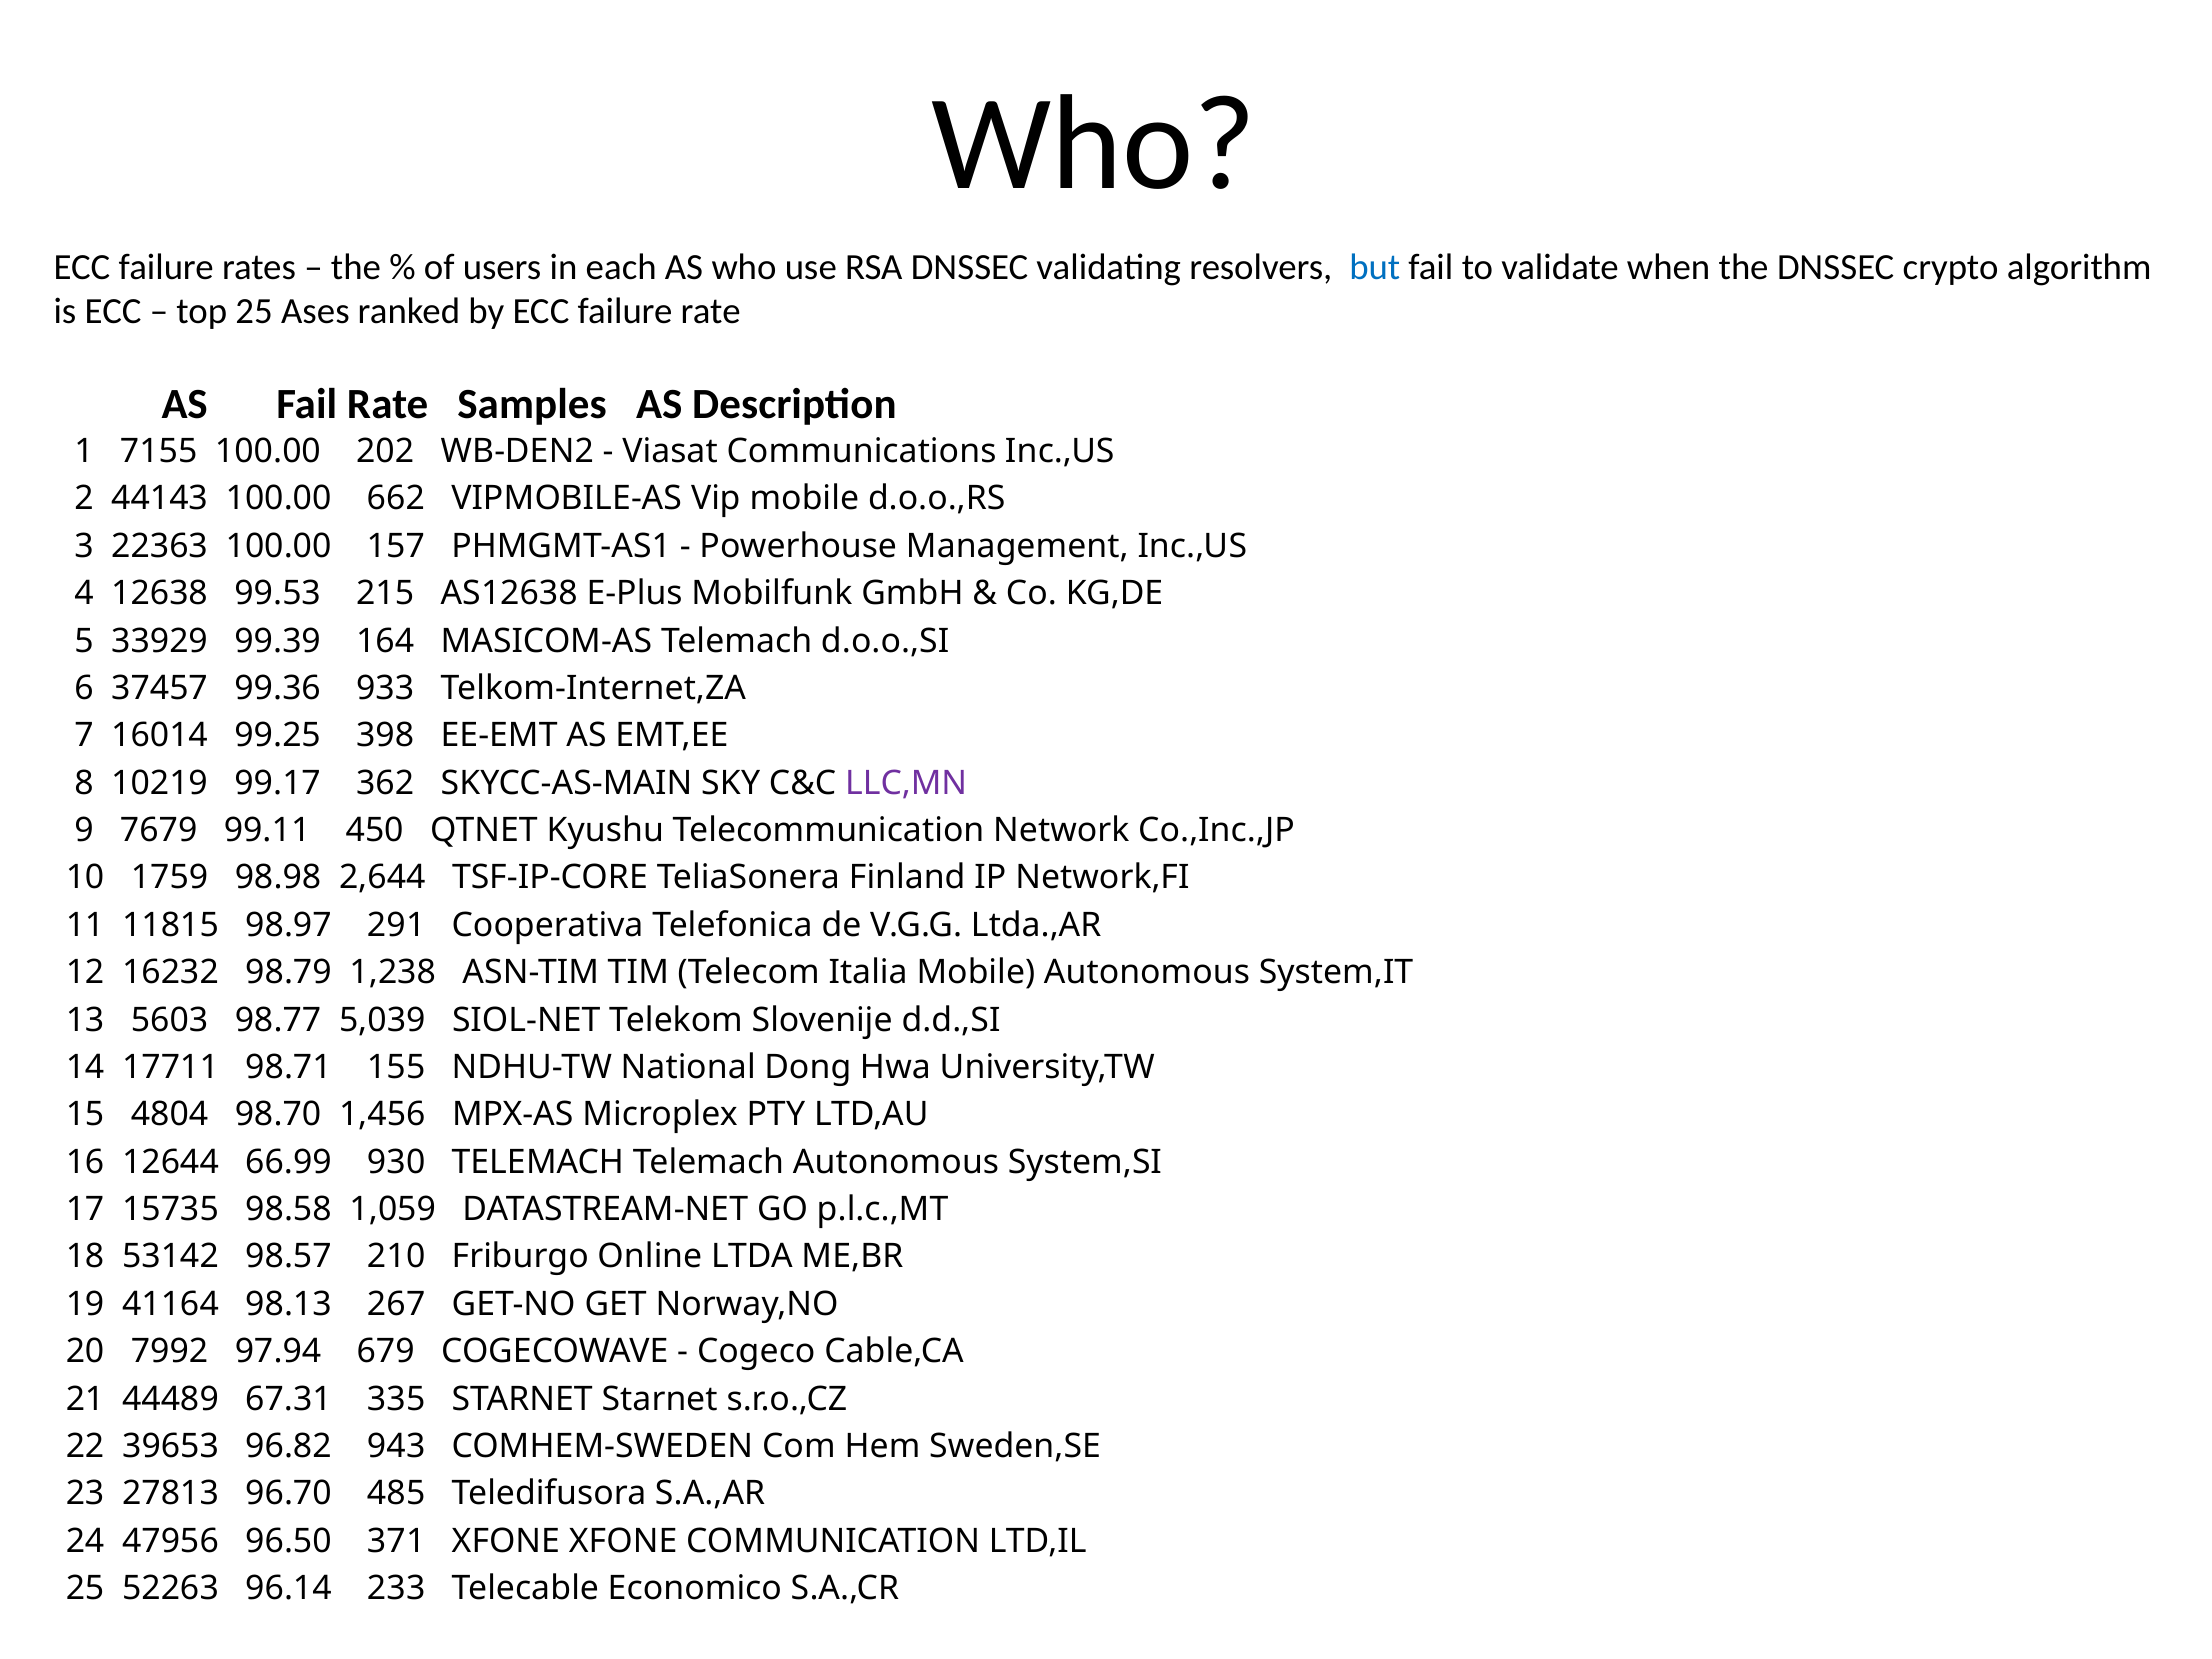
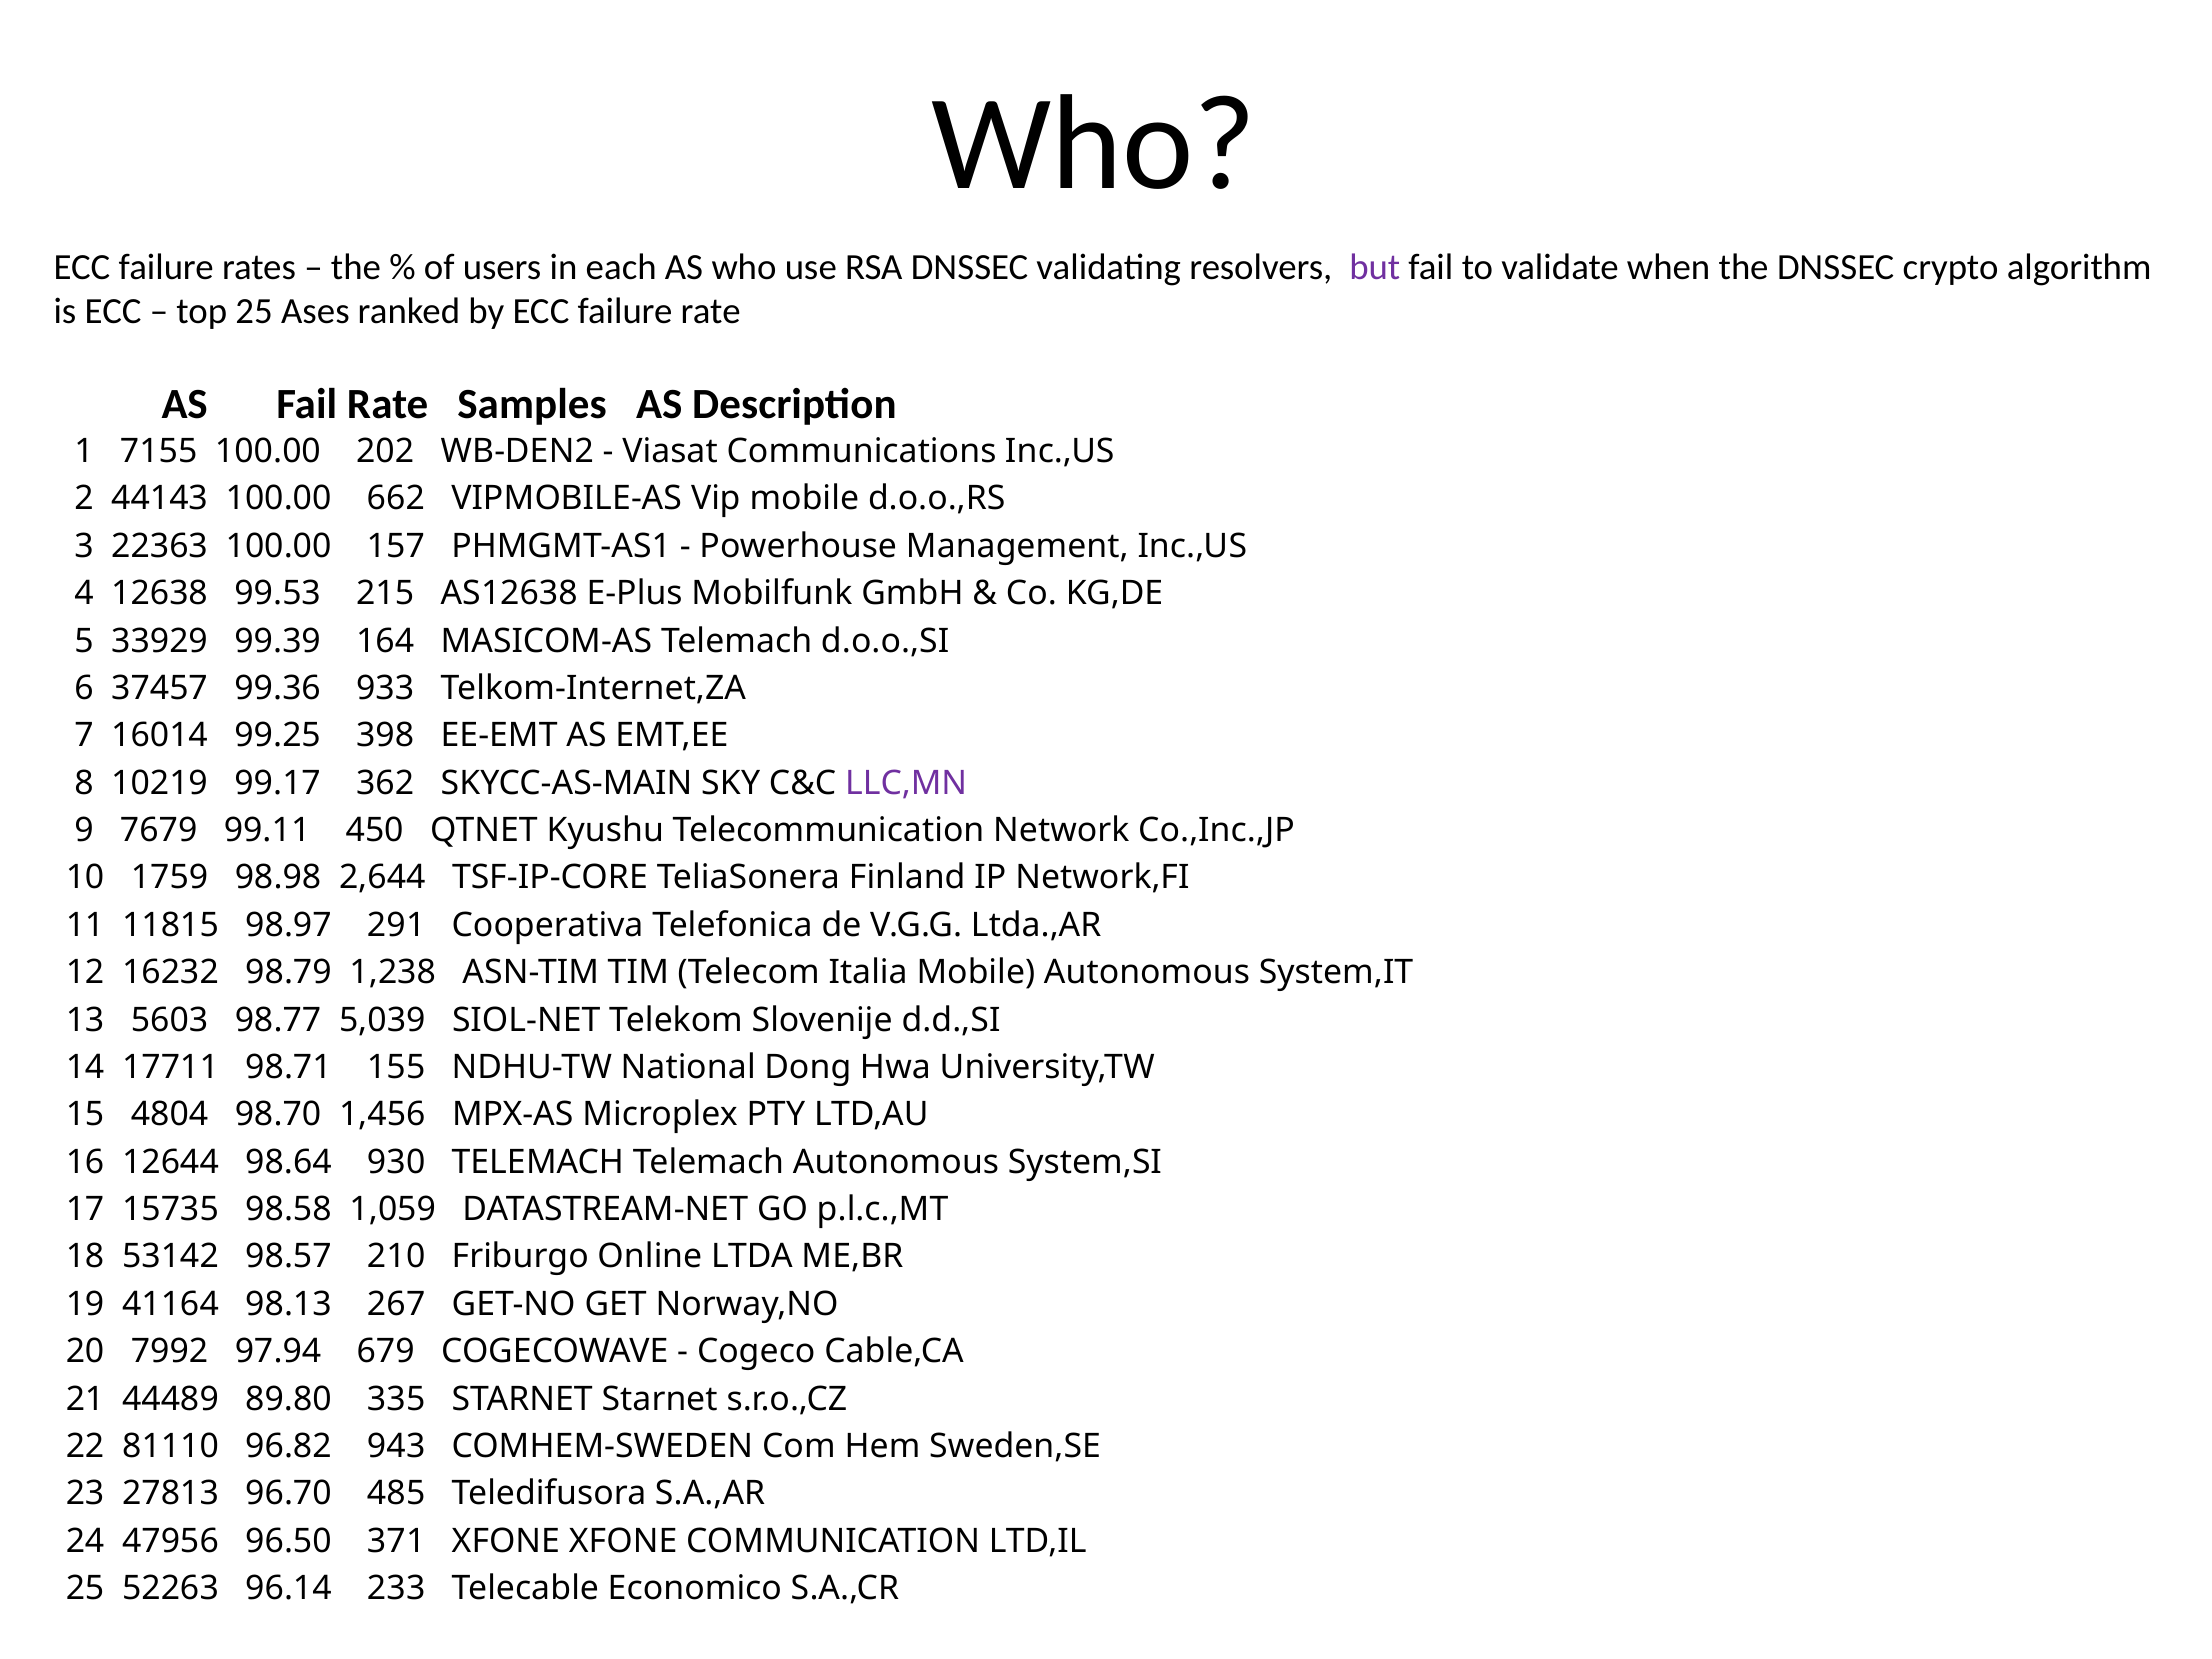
but colour: blue -> purple (1375, 267)
66.99: 66.99 -> 98.64 (288, 1162)
67.31: 67.31 -> 89.80 (288, 1399)
39653: 39653 -> 81110 (171, 1446)
